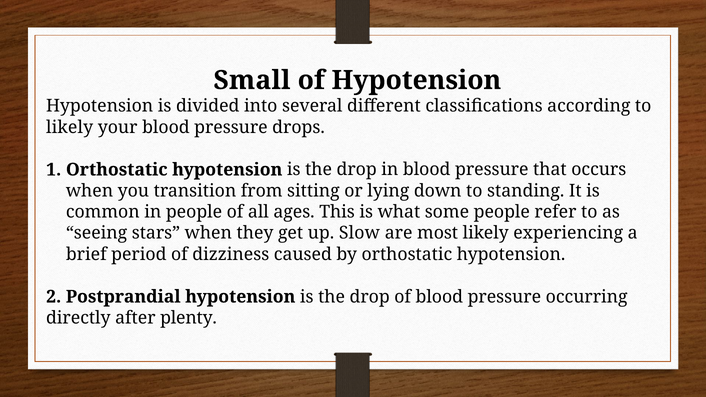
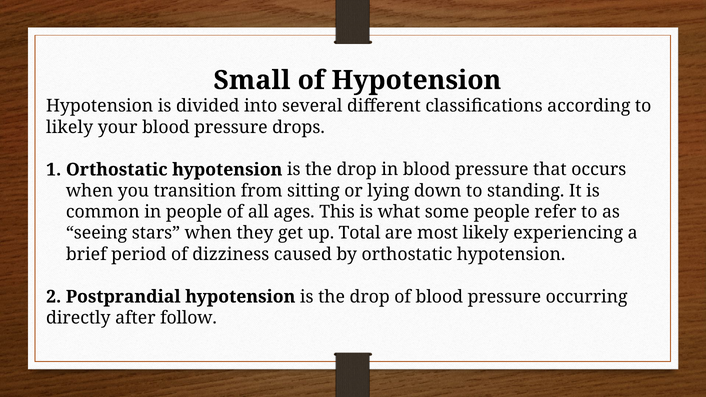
Slow: Slow -> Total (360, 233)
plenty: plenty -> follow (188, 318)
